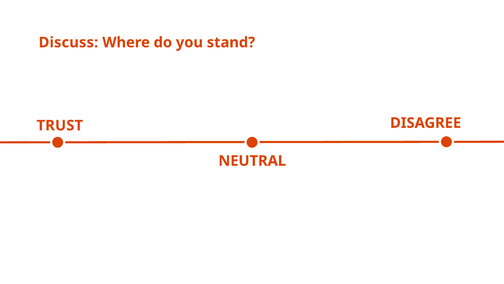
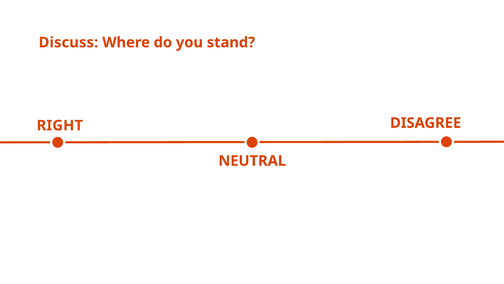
TRUST: TRUST -> RIGHT (60, 125)
